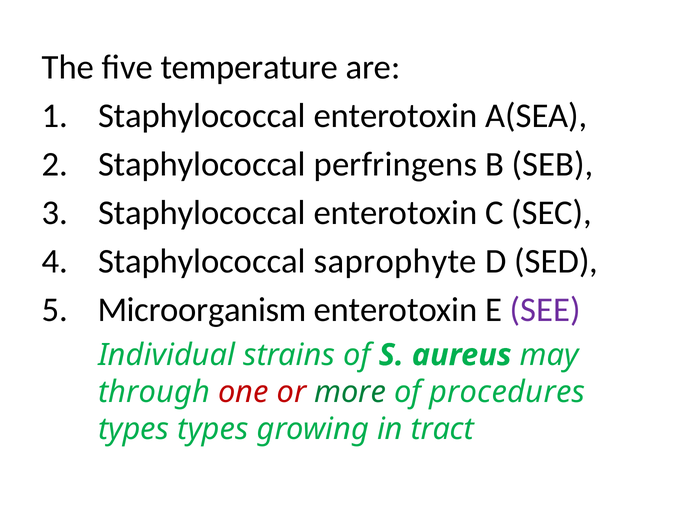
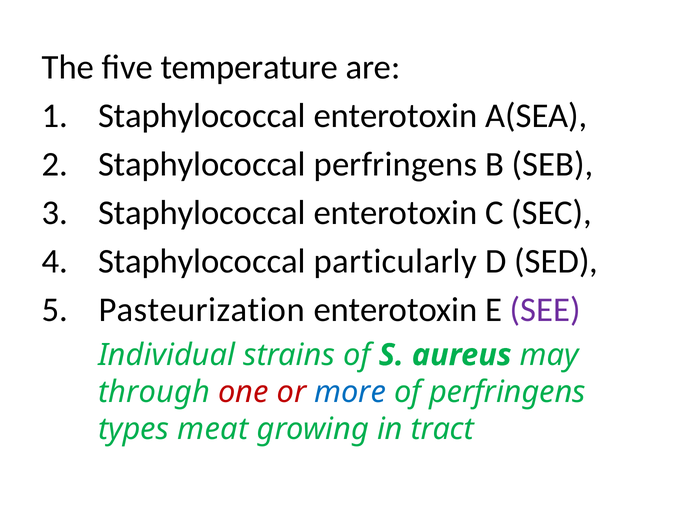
saprophyte: saprophyte -> particularly (395, 262)
Microorganism: Microorganism -> Pasteurization (202, 310)
more colour: green -> blue (350, 392)
of procedures: procedures -> perfringens (507, 392)
types types: types -> meat (213, 429)
